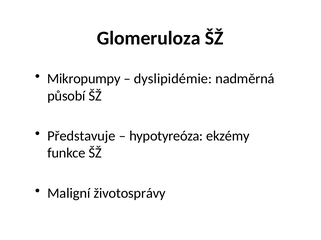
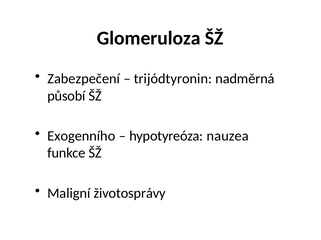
Mikropumpy: Mikropumpy -> Zabezpečení (84, 79)
dyslipidémie: dyslipidémie -> trijódtyronin (173, 79)
Představuje: Představuje -> Exogenního (81, 136)
ekzémy: ekzémy -> nauzea (228, 136)
